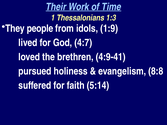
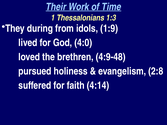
people: people -> during (40, 29)
4:7: 4:7 -> 4:0 (83, 43)
4:9-41: 4:9-41 -> 4:9-48 (111, 57)
8:8: 8:8 -> 2:8 (156, 71)
5:14: 5:14 -> 4:14 (98, 86)
